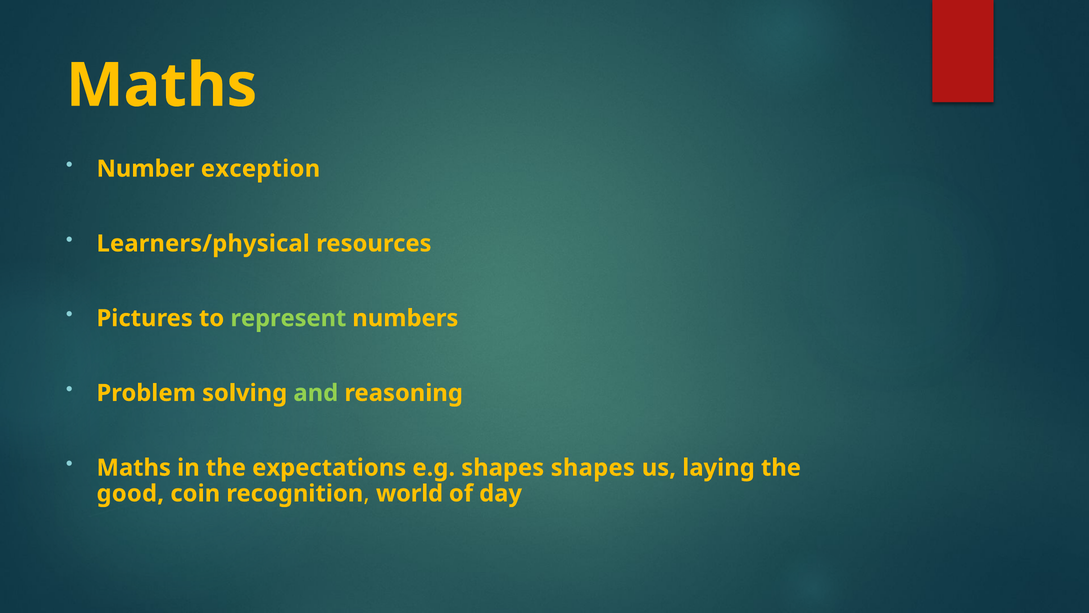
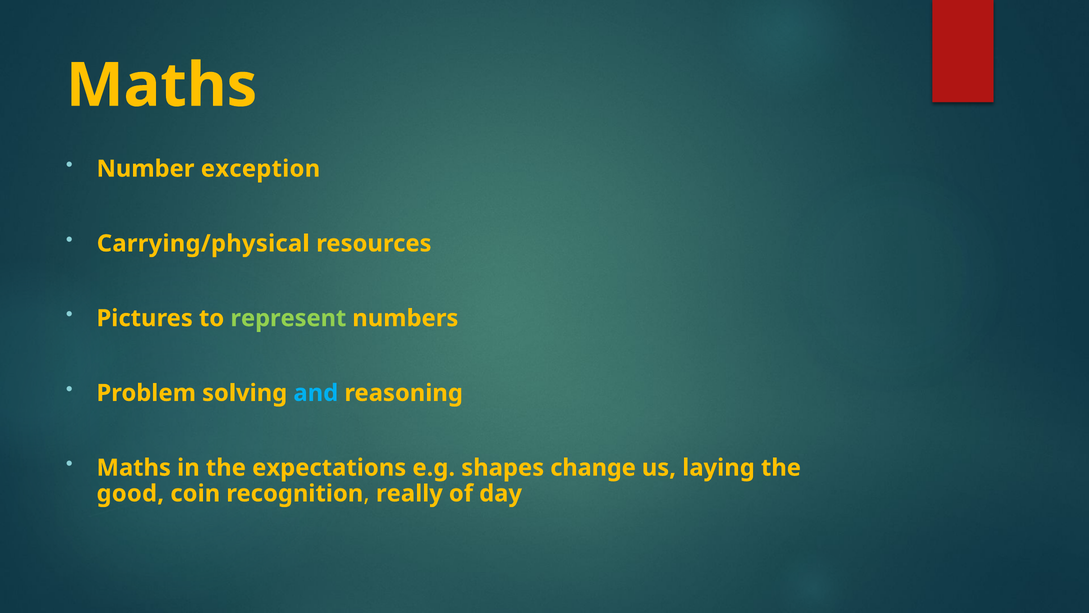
Learners/physical: Learners/physical -> Carrying/physical (203, 243)
and colour: light green -> light blue (316, 393)
shapes shapes: shapes -> change (593, 467)
world: world -> really (409, 493)
